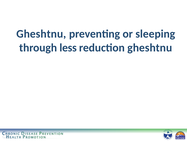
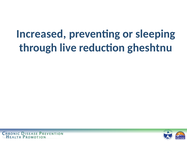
Gheshtnu: Gheshtnu -> Increased (41, 34)
less: less -> live (68, 47)
